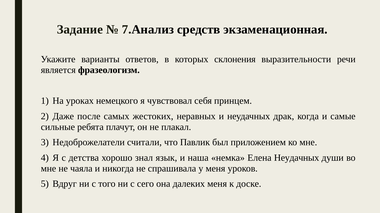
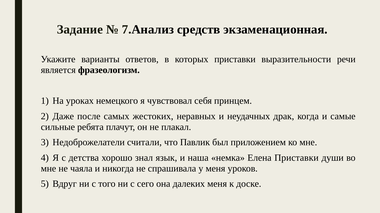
которых склонения: склонения -> приставки (235, 60)
Елена Неудачных: Неудачных -> Приставки (297, 158)
